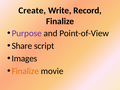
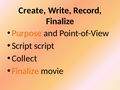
Purpose colour: purple -> orange (27, 33)
Share: Share -> Script (22, 46)
Images: Images -> Collect (24, 58)
